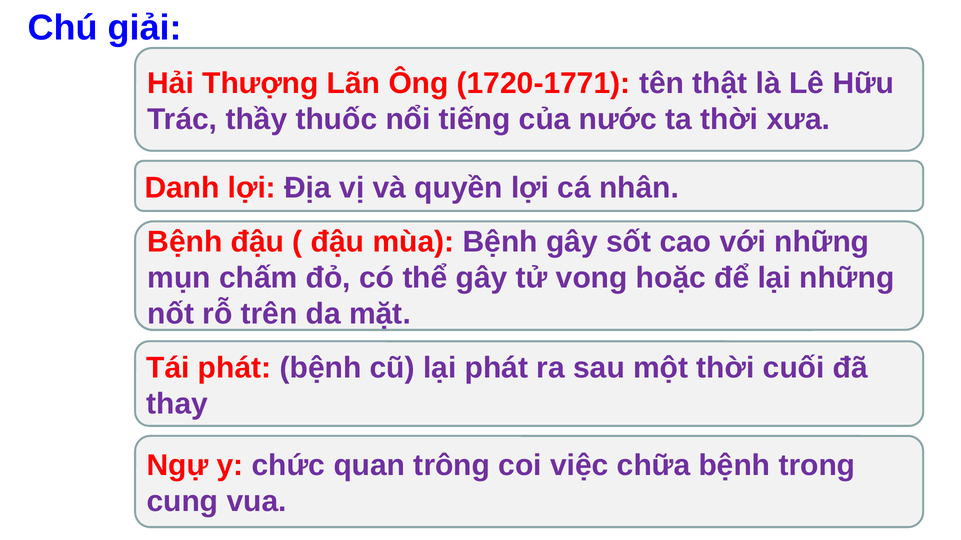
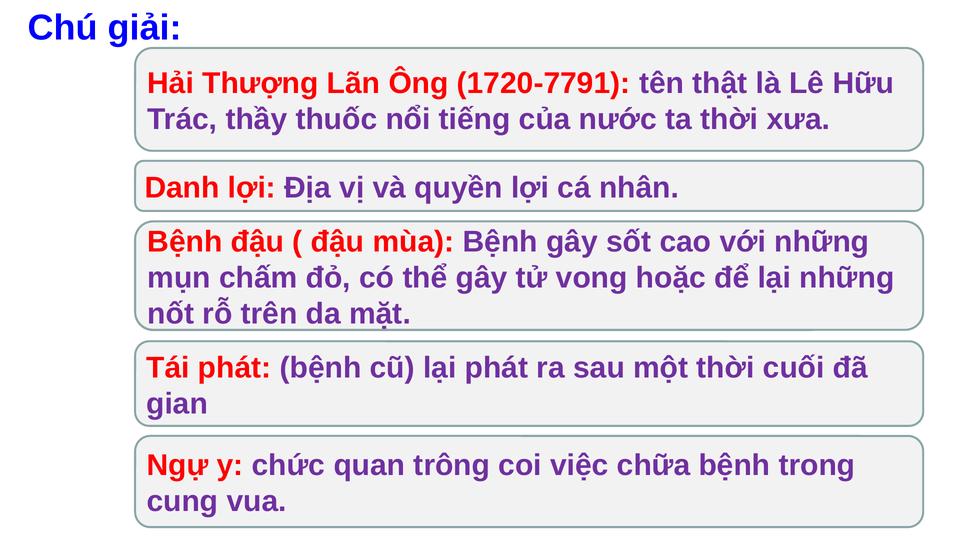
1720-1771: 1720-1771 -> 1720-7791 (544, 84)
thay: thay -> gian (177, 404)
